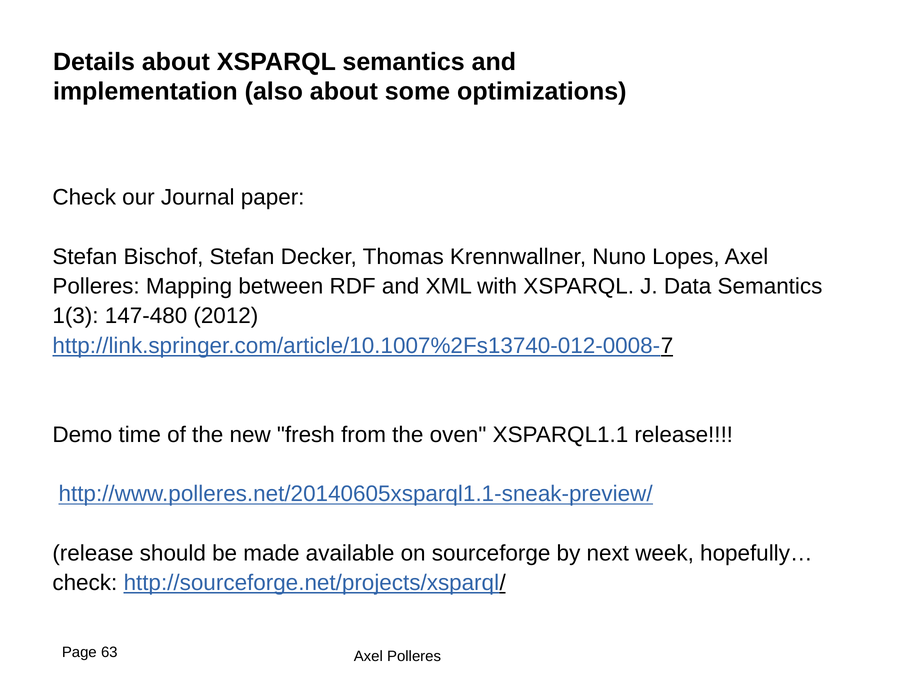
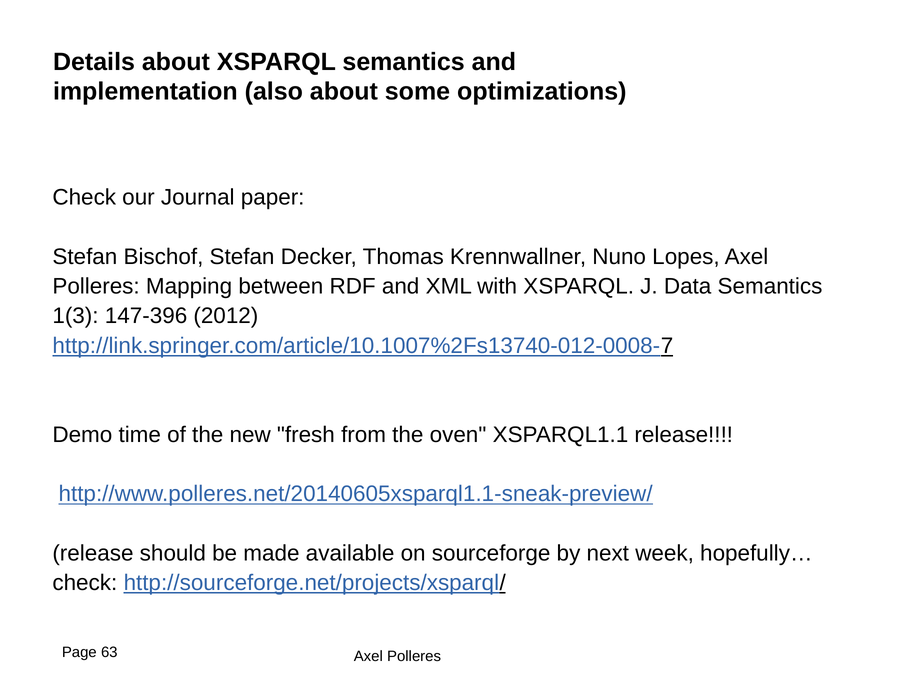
147-480: 147-480 -> 147-396 (146, 316)
